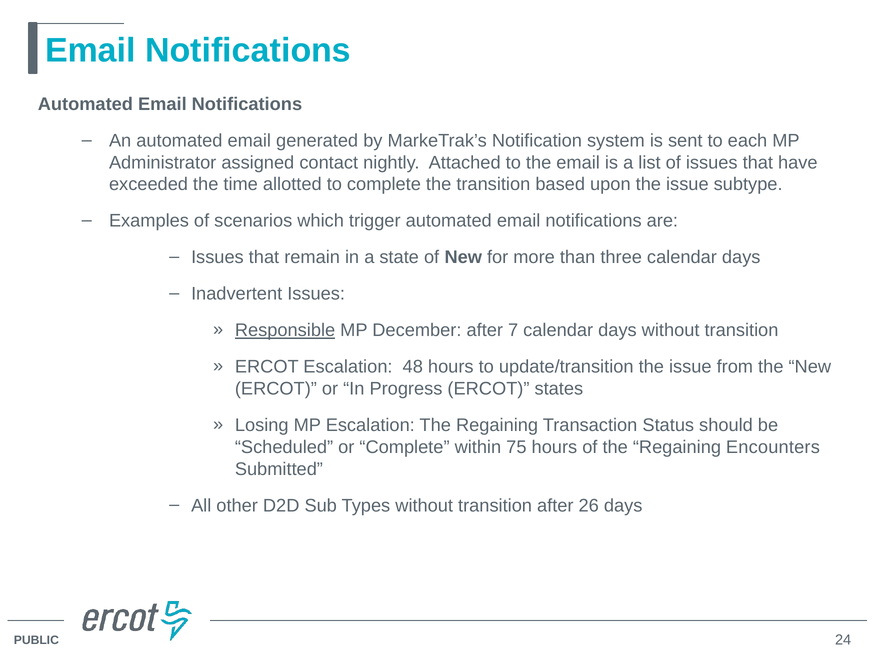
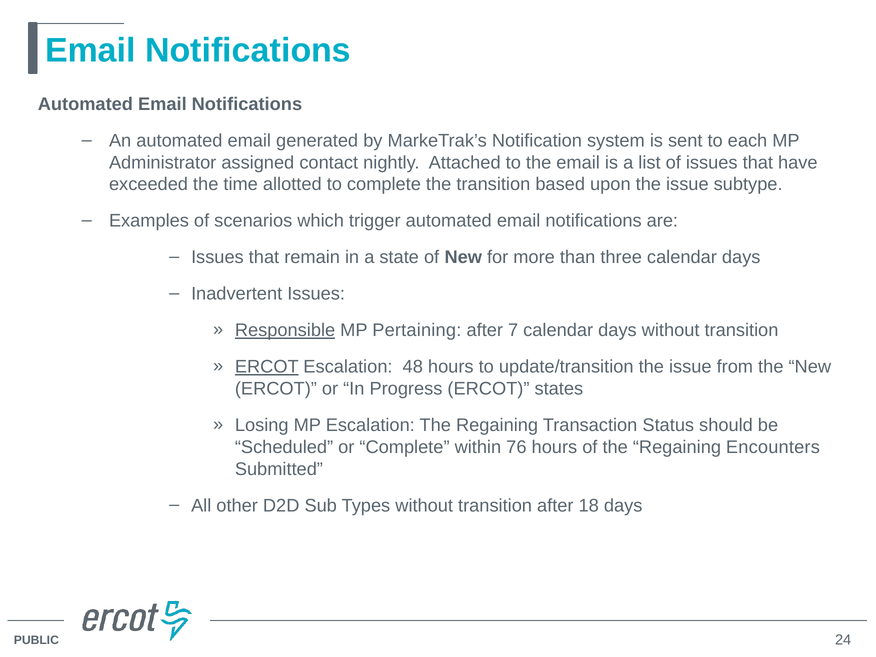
December: December -> Pertaining (417, 330)
ERCOT underline: none -> present (267, 367)
75: 75 -> 76 (516, 447)
26: 26 -> 18 (589, 506)
